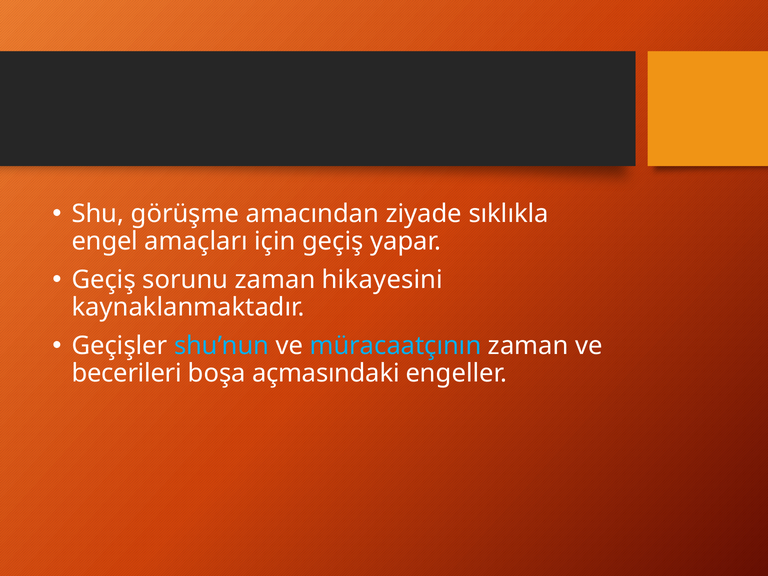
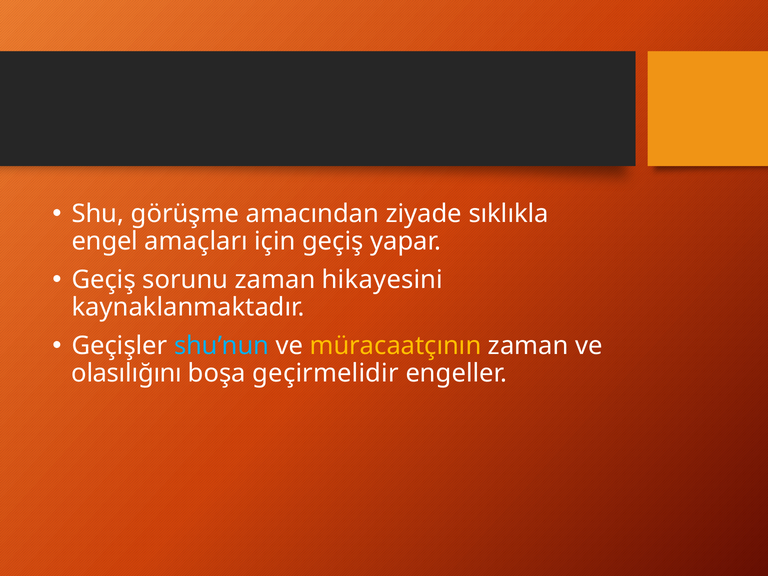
müracaatçının colour: light blue -> yellow (396, 346)
becerileri: becerileri -> olasılığını (127, 373)
açmasındaki: açmasındaki -> geçirmelidir (326, 373)
